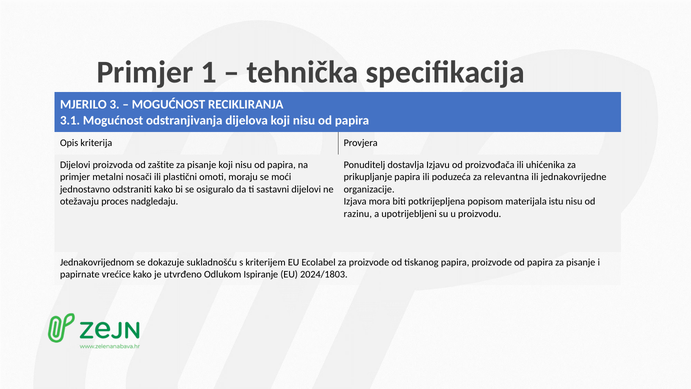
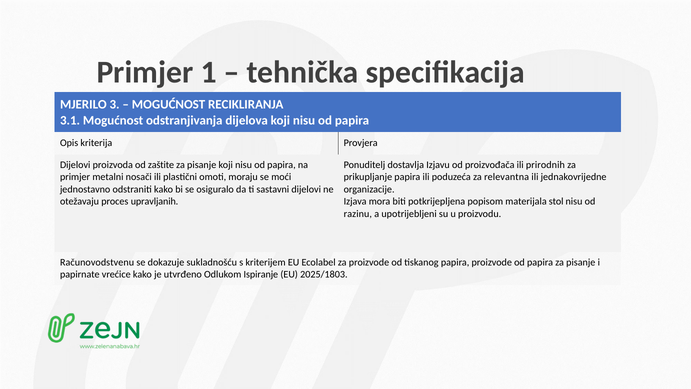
uhićenika: uhićenika -> prirodnih (545, 165)
nadgledaju: nadgledaju -> upravljanih (155, 201)
istu: istu -> stol (556, 201)
Jednakovrijednom: Jednakovrijednom -> Računovodstvenu (97, 262)
2024/1803: 2024/1803 -> 2025/1803 (324, 274)
